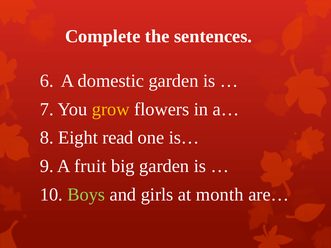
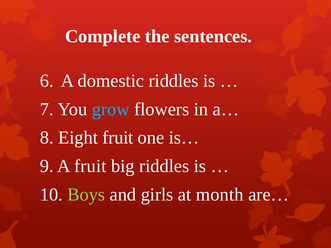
domestic garden: garden -> riddles (174, 81)
grow colour: yellow -> light blue (111, 109)
Eight read: read -> fruit (118, 138)
big garden: garden -> riddles (164, 166)
